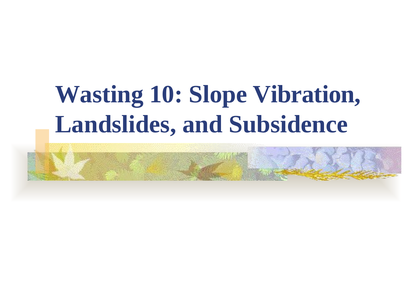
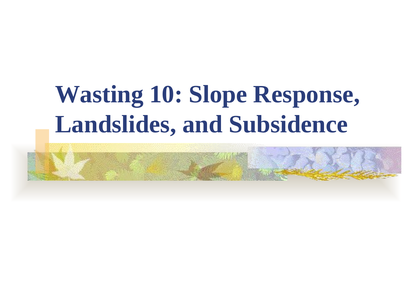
Vibration: Vibration -> Response (307, 94)
